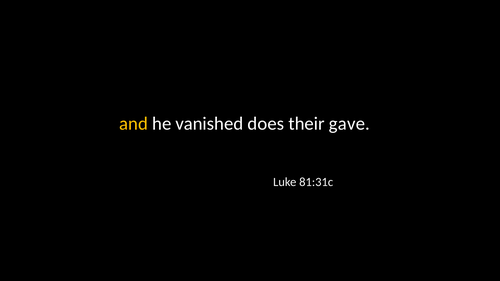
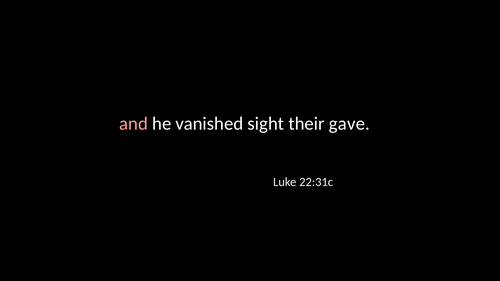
and colour: yellow -> pink (134, 124)
does: does -> sight (266, 124)
81:31c: 81:31c -> 22:31c (316, 182)
